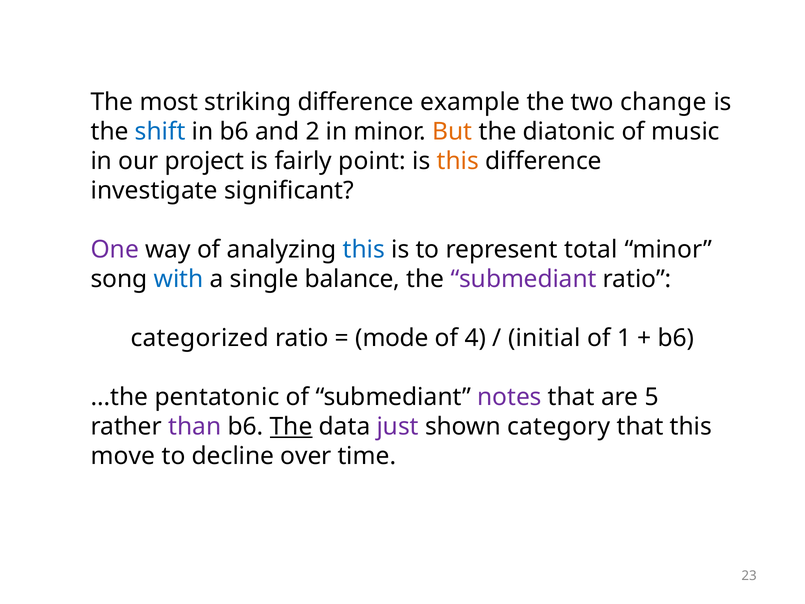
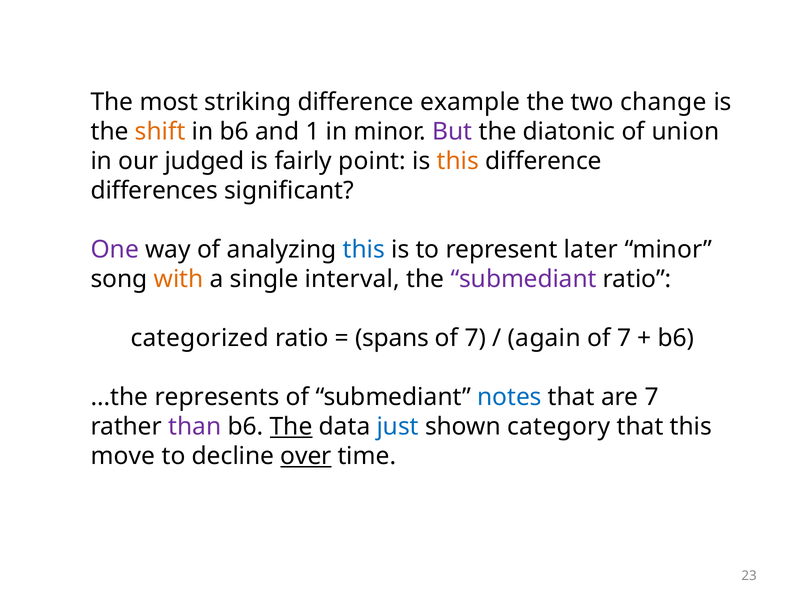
shift colour: blue -> orange (160, 132)
2: 2 -> 1 (313, 132)
But colour: orange -> purple (452, 132)
music: music -> union (685, 132)
project: project -> judged (204, 161)
investigate: investigate -> differences (154, 191)
total: total -> later (591, 250)
with colour: blue -> orange (179, 279)
balance: balance -> interval (352, 279)
mode: mode -> spans (392, 338)
4: 4 -> 7 (475, 338)
initial: initial -> again (544, 338)
1: 1 -> 7 (624, 338)
pentatonic: pentatonic -> represents (217, 397)
notes colour: purple -> blue (509, 397)
are 5: 5 -> 7 (652, 397)
just colour: purple -> blue (398, 427)
over underline: none -> present (306, 456)
